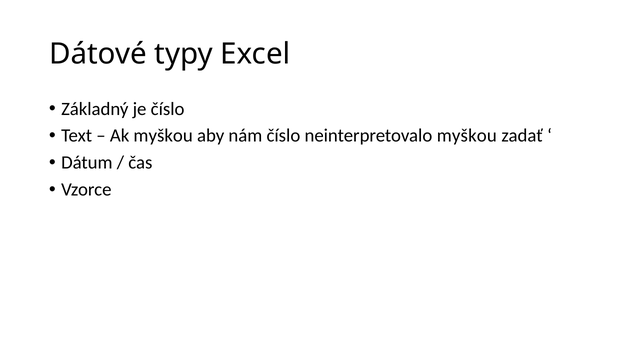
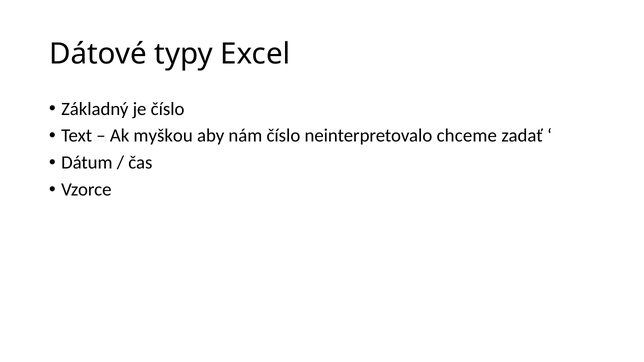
neinterpretovalo myškou: myškou -> chceme (467, 136)
